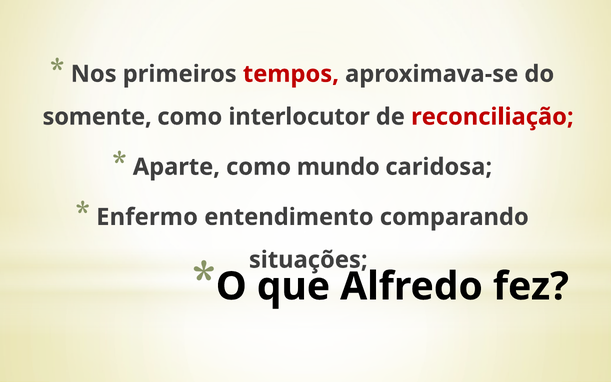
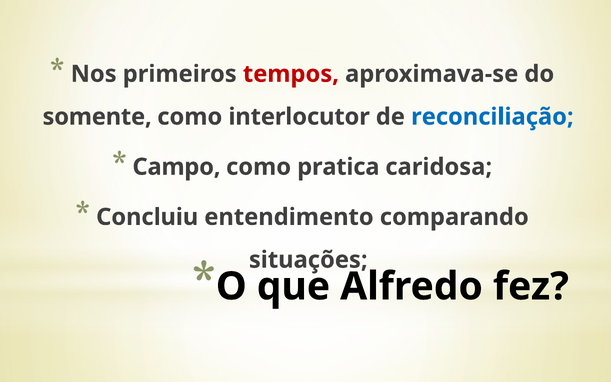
reconciliação colour: red -> blue (492, 117)
Aparte: Aparte -> Campo (176, 167)
mundo: mundo -> pratica (338, 167)
Enfermo: Enfermo -> Concluiu (147, 217)
